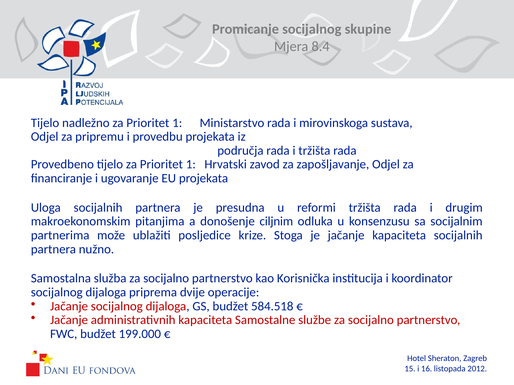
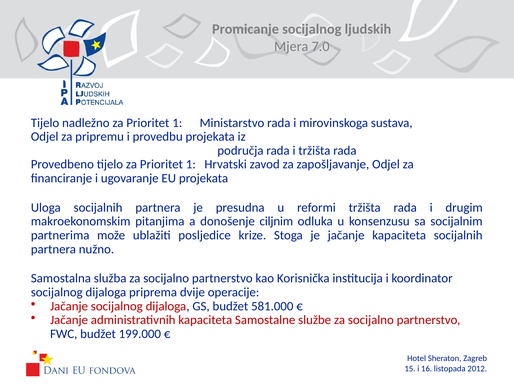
skupine: skupine -> ljudskih (368, 29)
8.4: 8.4 -> 7.0 (321, 46)
584.518: 584.518 -> 581.000 (272, 307)
